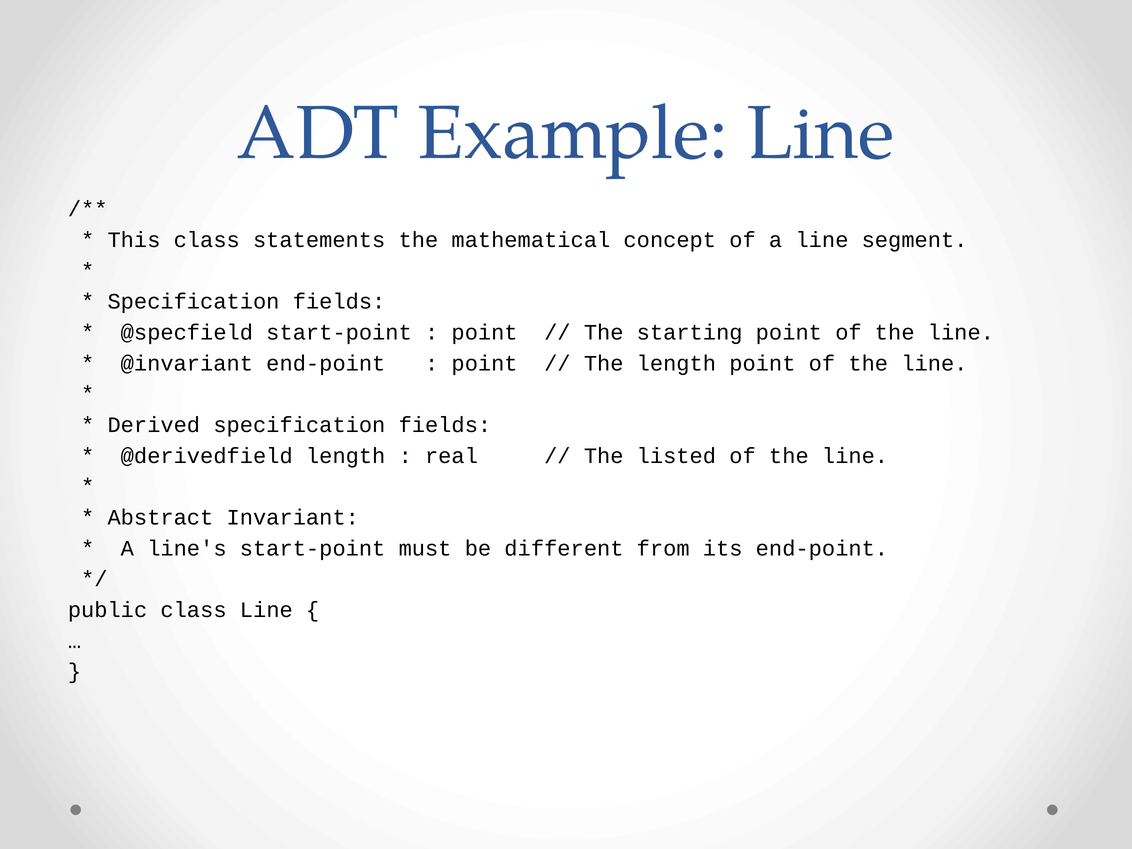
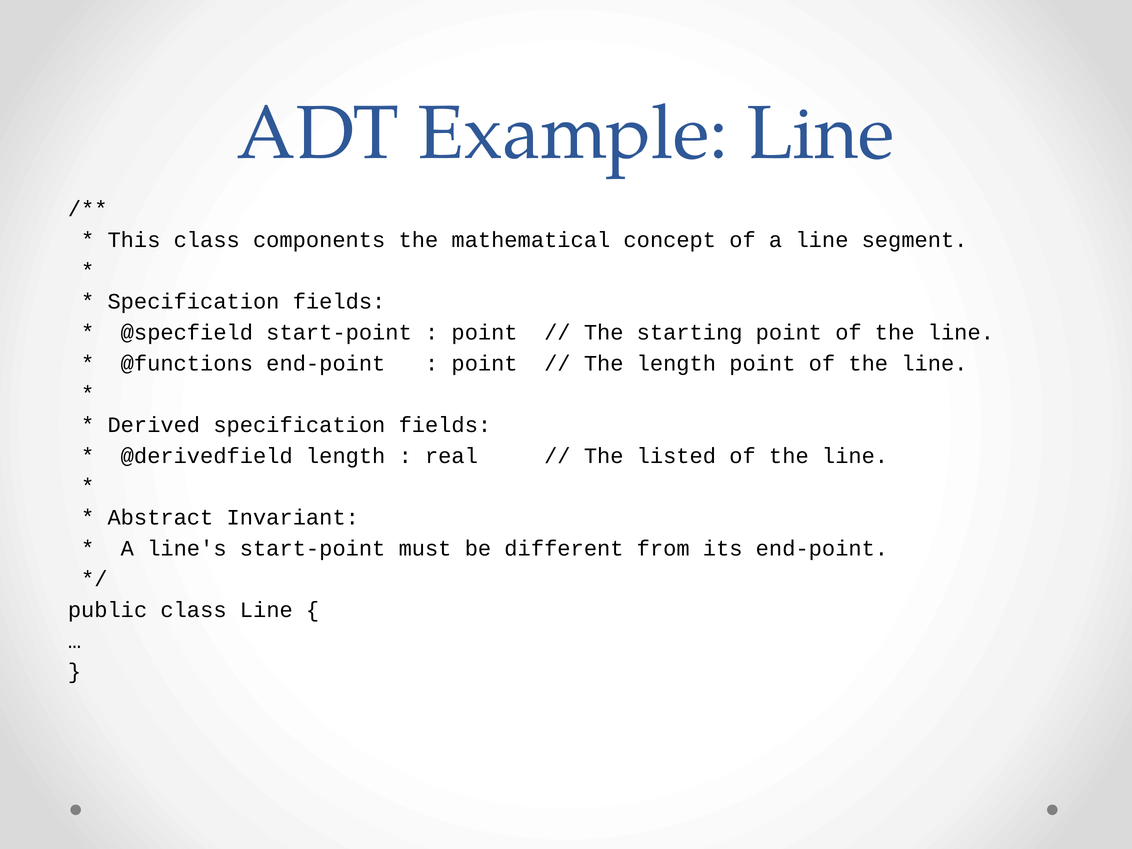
statements: statements -> components (319, 240)
@invariant: @invariant -> @functions (187, 363)
